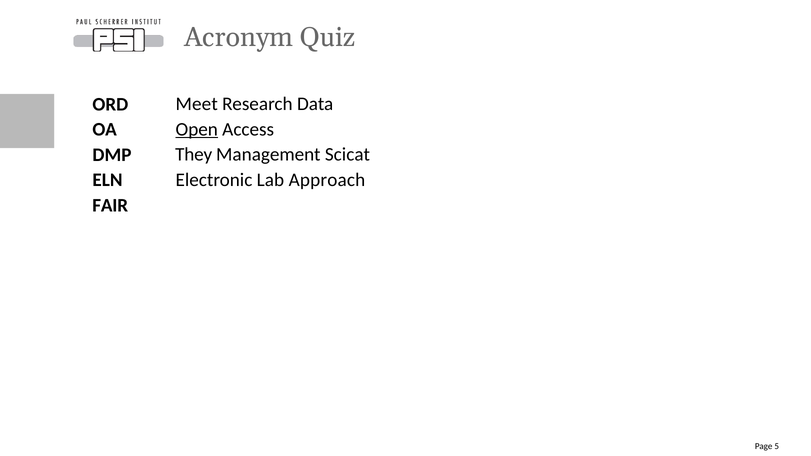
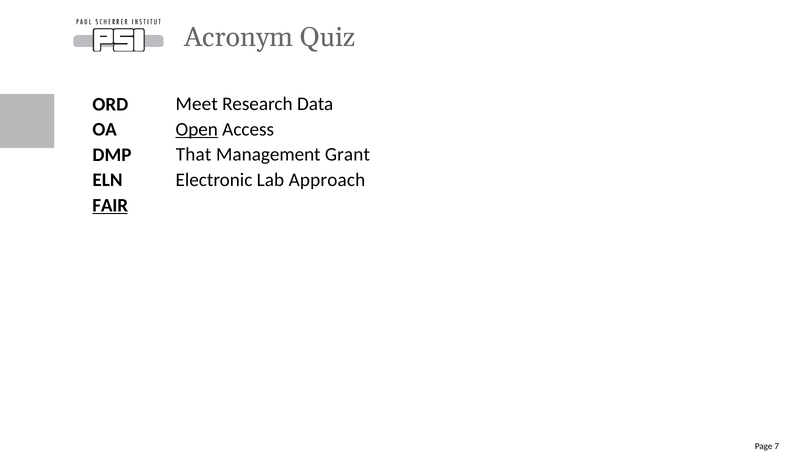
They: They -> That (194, 155)
Scicat: Scicat -> Grant (347, 155)
FAIR underline: none -> present (110, 206)
5: 5 -> 7 (777, 447)
